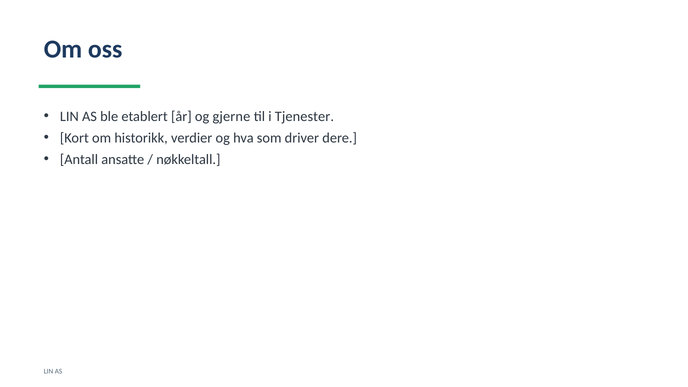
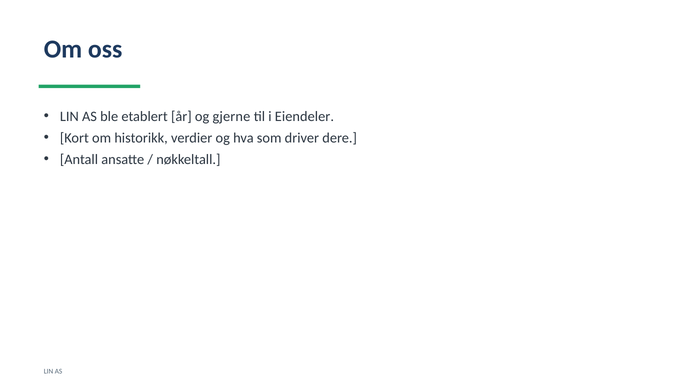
Tjenester: Tjenester -> Eiendeler (304, 117)
